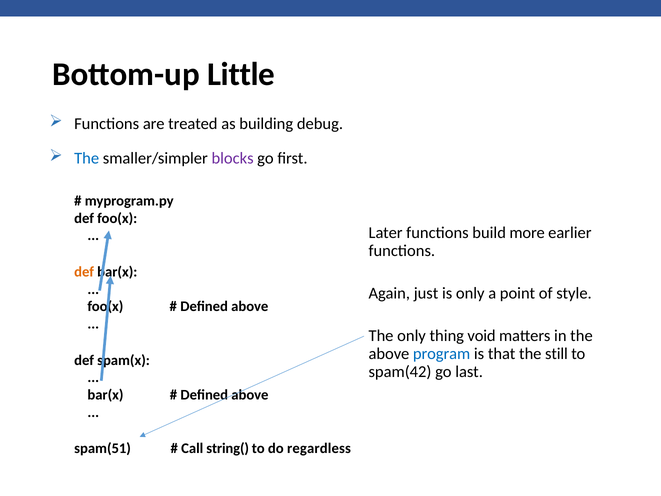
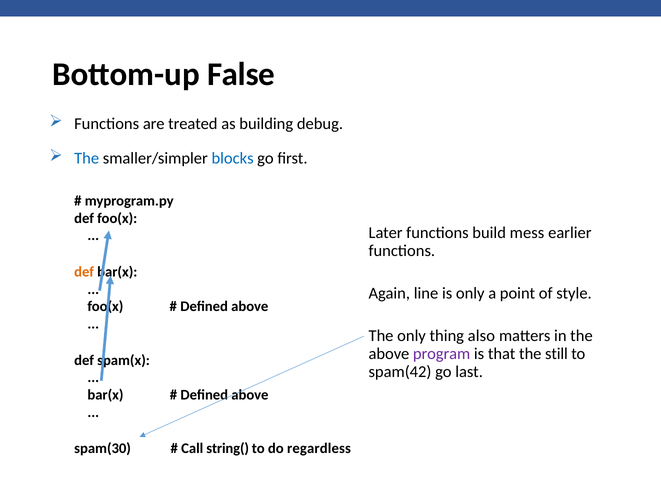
Little: Little -> False (241, 74)
blocks colour: purple -> blue (233, 158)
more: more -> mess (527, 233)
just: just -> line (426, 293)
void: void -> also (481, 336)
program colour: blue -> purple (442, 354)
spam(51: spam(51 -> spam(30 (103, 448)
